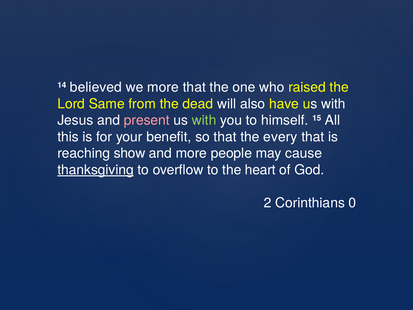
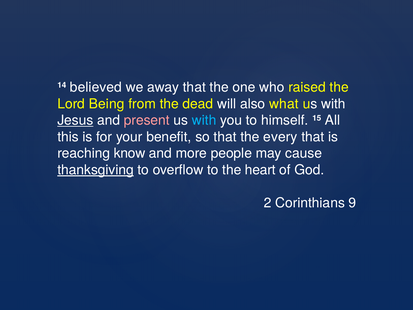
we more: more -> away (163, 87)
Same: Same -> Being (107, 104)
have: have -> what (284, 104)
Jesus underline: none -> present (75, 120)
with colour: light green -> light blue (204, 120)
show: show -> know (130, 153)
0: 0 -> 9 (352, 203)
